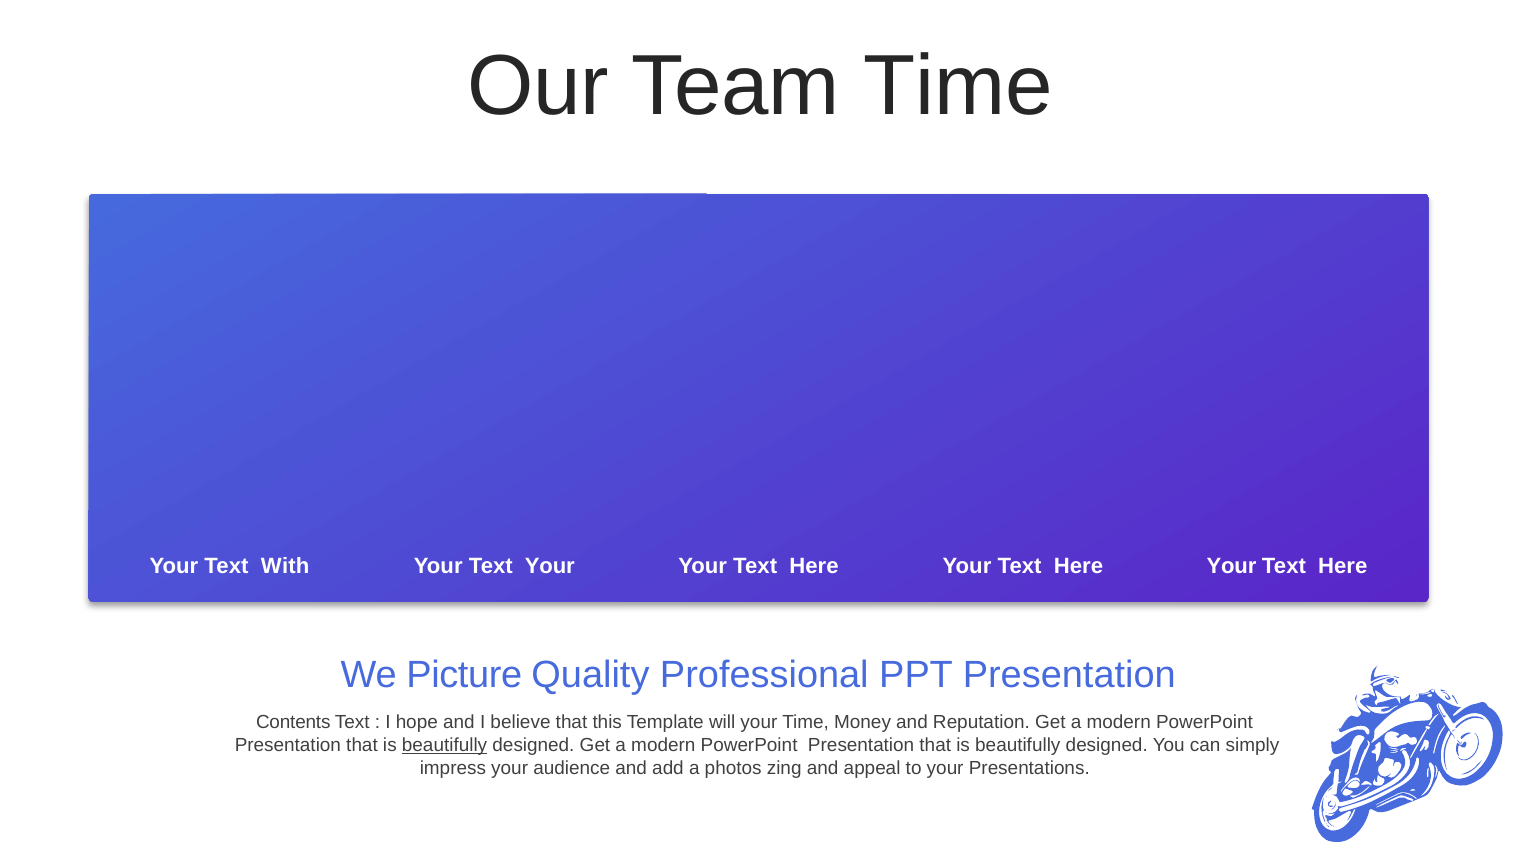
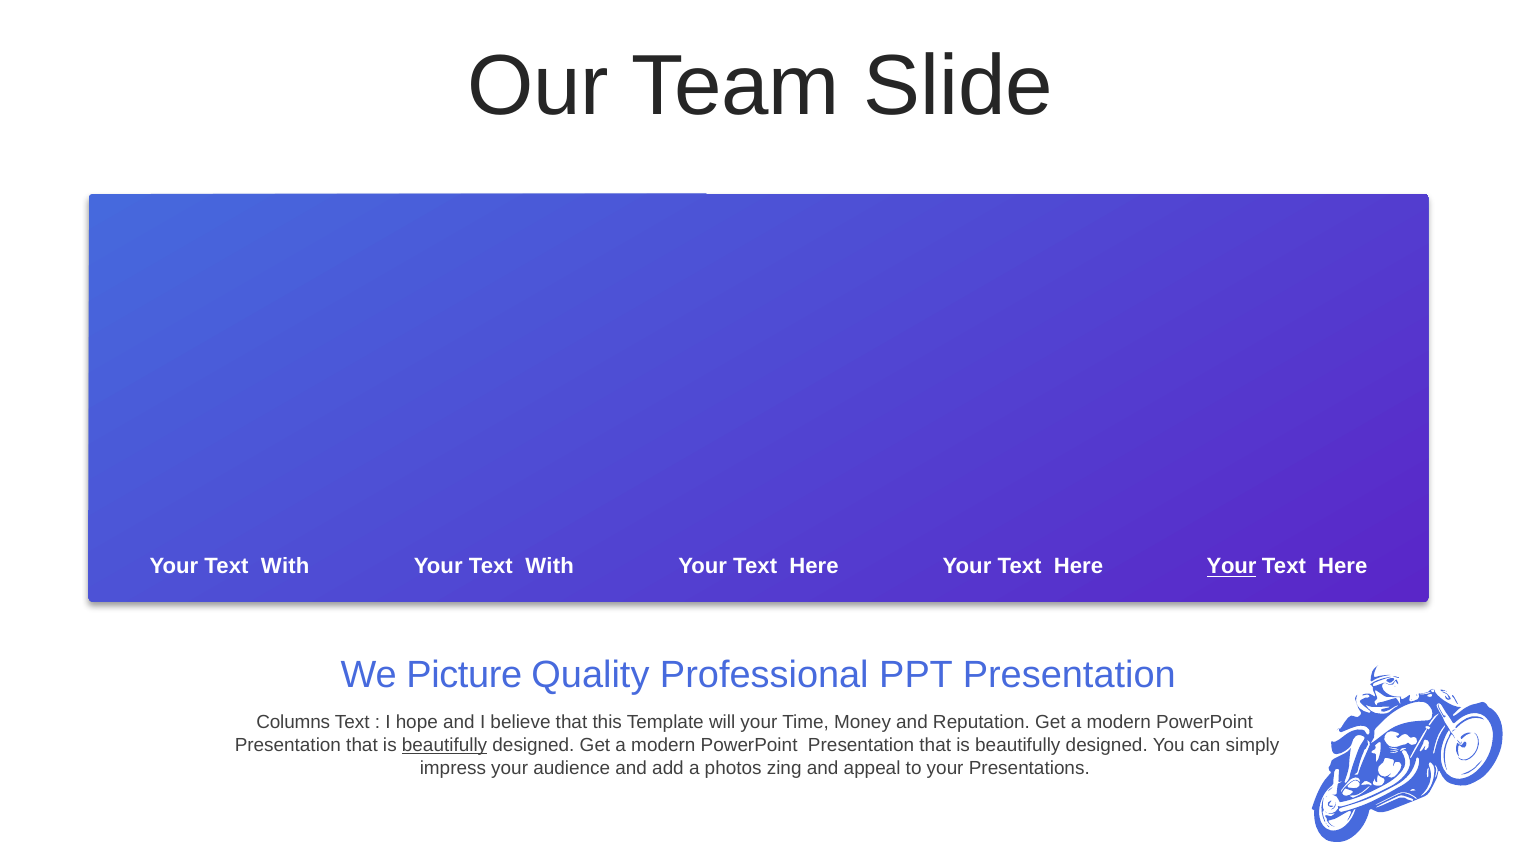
Team Time: Time -> Slide (958, 87)
Your: Your -> With (550, 567)
Your underline: none -> present (1232, 567)
Contents: Contents -> Columns (293, 723)
